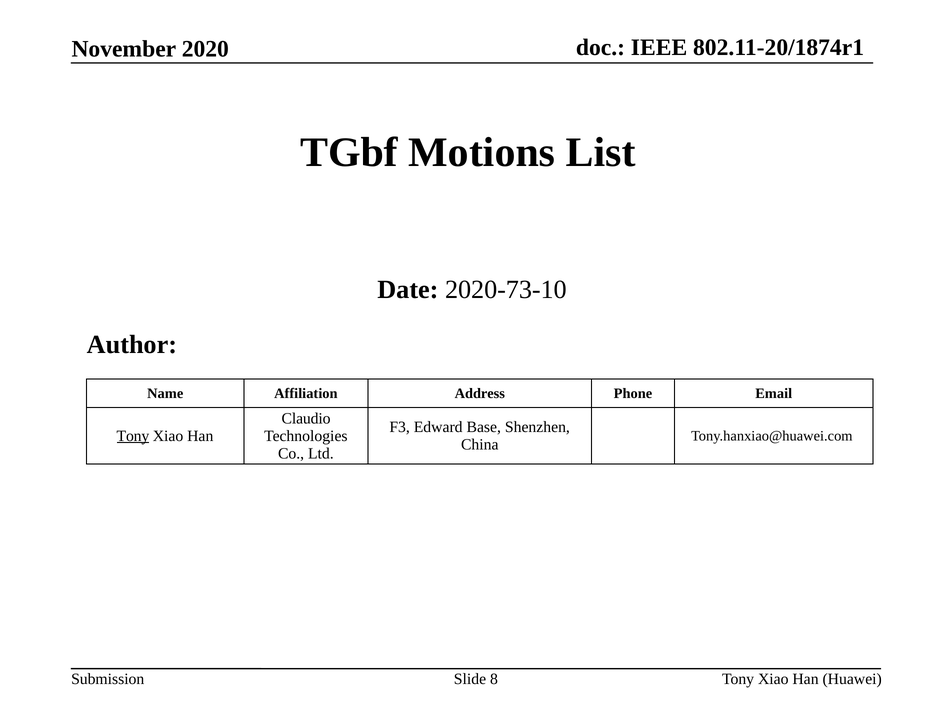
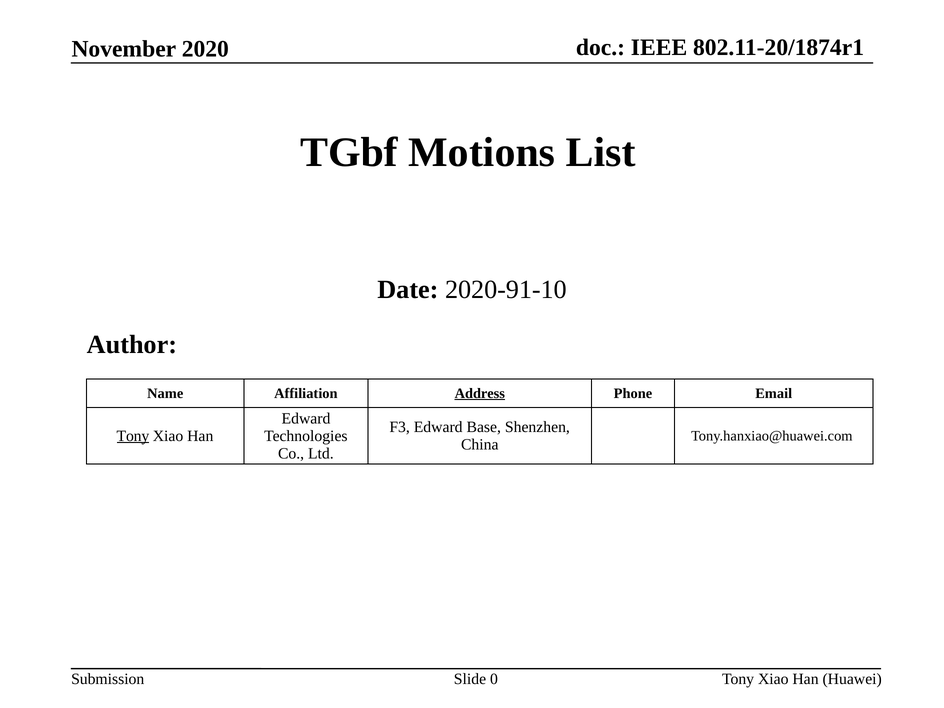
2020-73-10: 2020-73-10 -> 2020-91-10 (506, 290)
Address underline: none -> present (480, 393)
Claudio: Claudio -> Edward (306, 418)
8: 8 -> 0 (494, 679)
